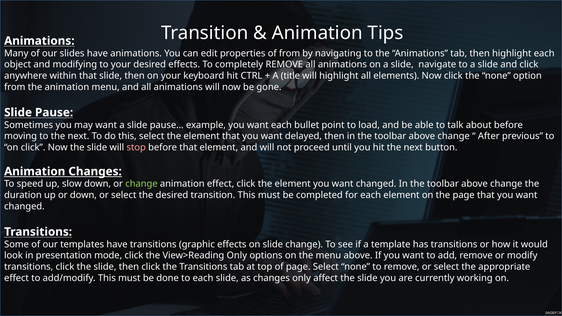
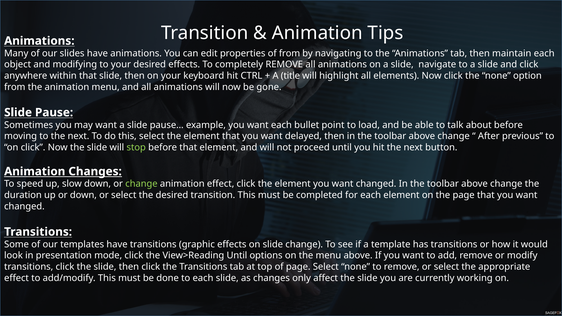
then highlight: highlight -> maintain (512, 53)
stop colour: pink -> light green (136, 147)
View>Reading Only: Only -> Until (237, 256)
